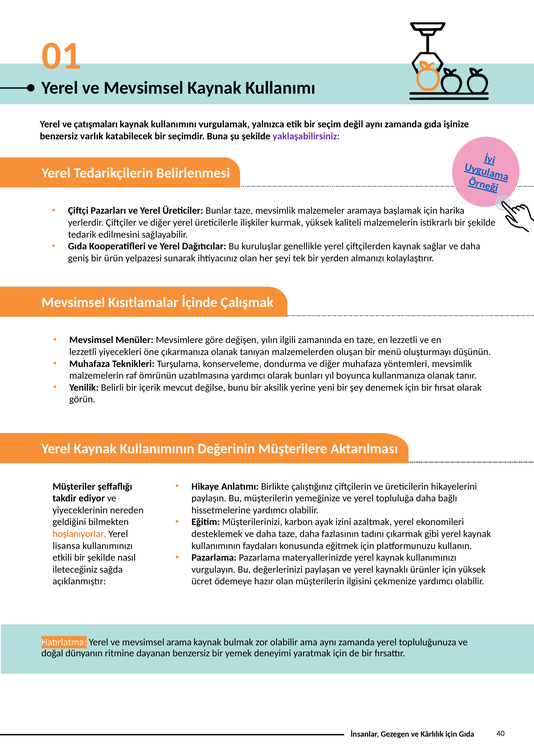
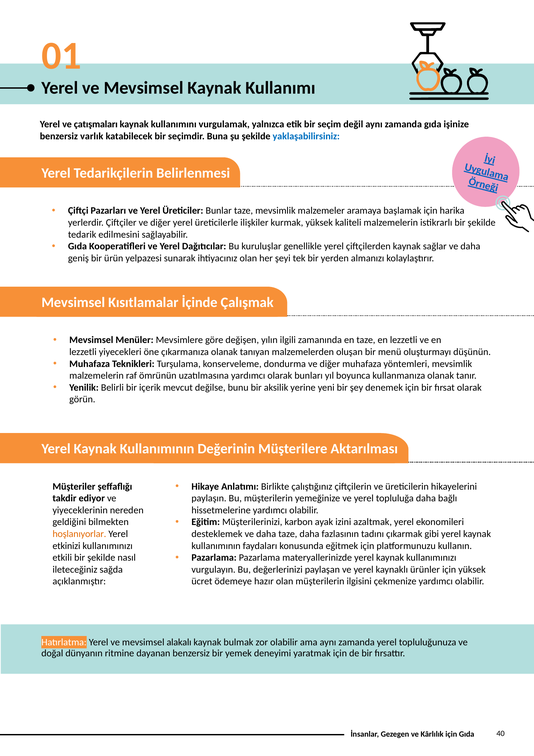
yaklaşabilirsiniz colour: purple -> blue (306, 136)
lisansa: lisansa -> etkinizi (66, 545)
arama: arama -> alakalı (179, 642)
